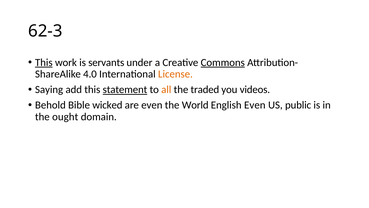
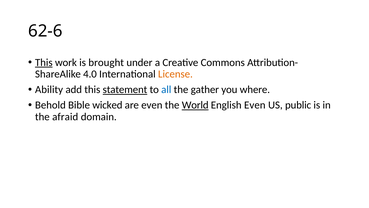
62-3: 62-3 -> 62-6 (45, 31)
servants: servants -> brought (106, 62)
Commons underline: present -> none (223, 62)
Saying: Saying -> Ability (49, 89)
all colour: orange -> blue (166, 89)
traded: traded -> gather (205, 89)
videos: videos -> where (255, 89)
World underline: none -> present (195, 105)
ought: ought -> afraid (65, 117)
